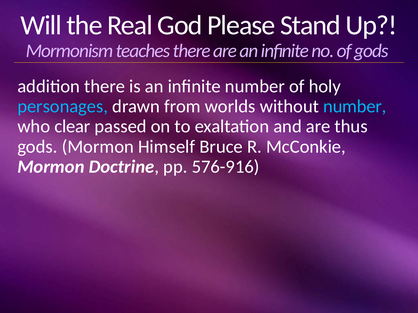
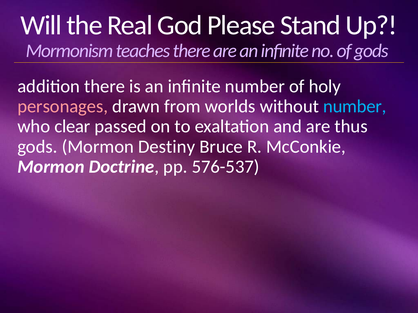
personages colour: light blue -> pink (63, 107)
Himself: Himself -> Destiny (167, 147)
576-916: 576-916 -> 576-537 (226, 167)
